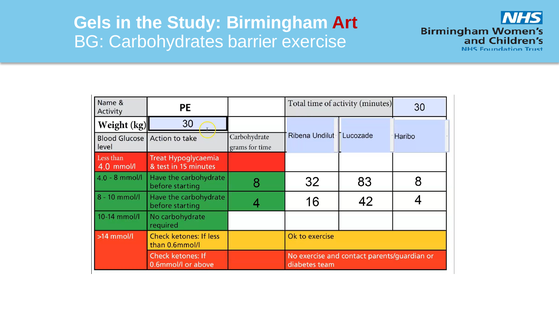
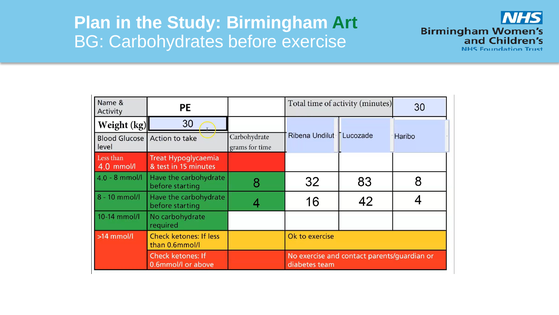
Gels: Gels -> Plan (92, 23)
Art colour: red -> green (345, 23)
barrier: barrier -> before (253, 42)
